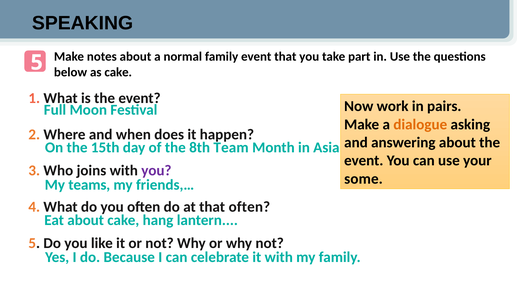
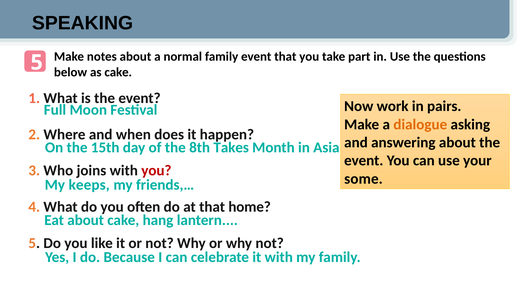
Team: Team -> Takes (231, 148)
you colour: purple -> red (156, 171)
teams: teams -> keeps (89, 185)
that often: often -> home (250, 207)
